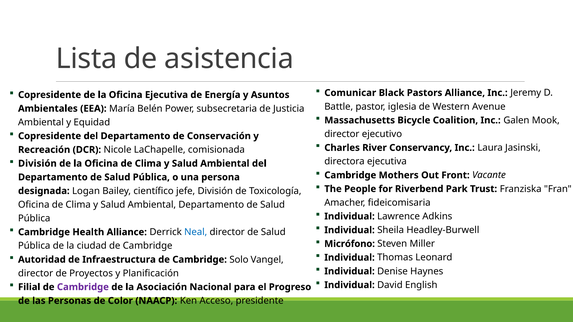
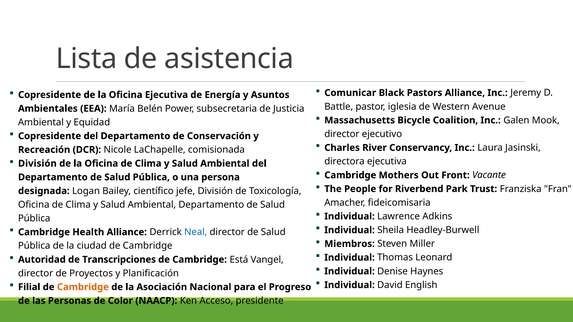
Micrófono: Micrófono -> Miembros (350, 244)
Infraestructura: Infraestructura -> Transcripciones (119, 260)
Solo: Solo -> Está (239, 260)
Cambridge colour: purple -> orange (83, 287)
